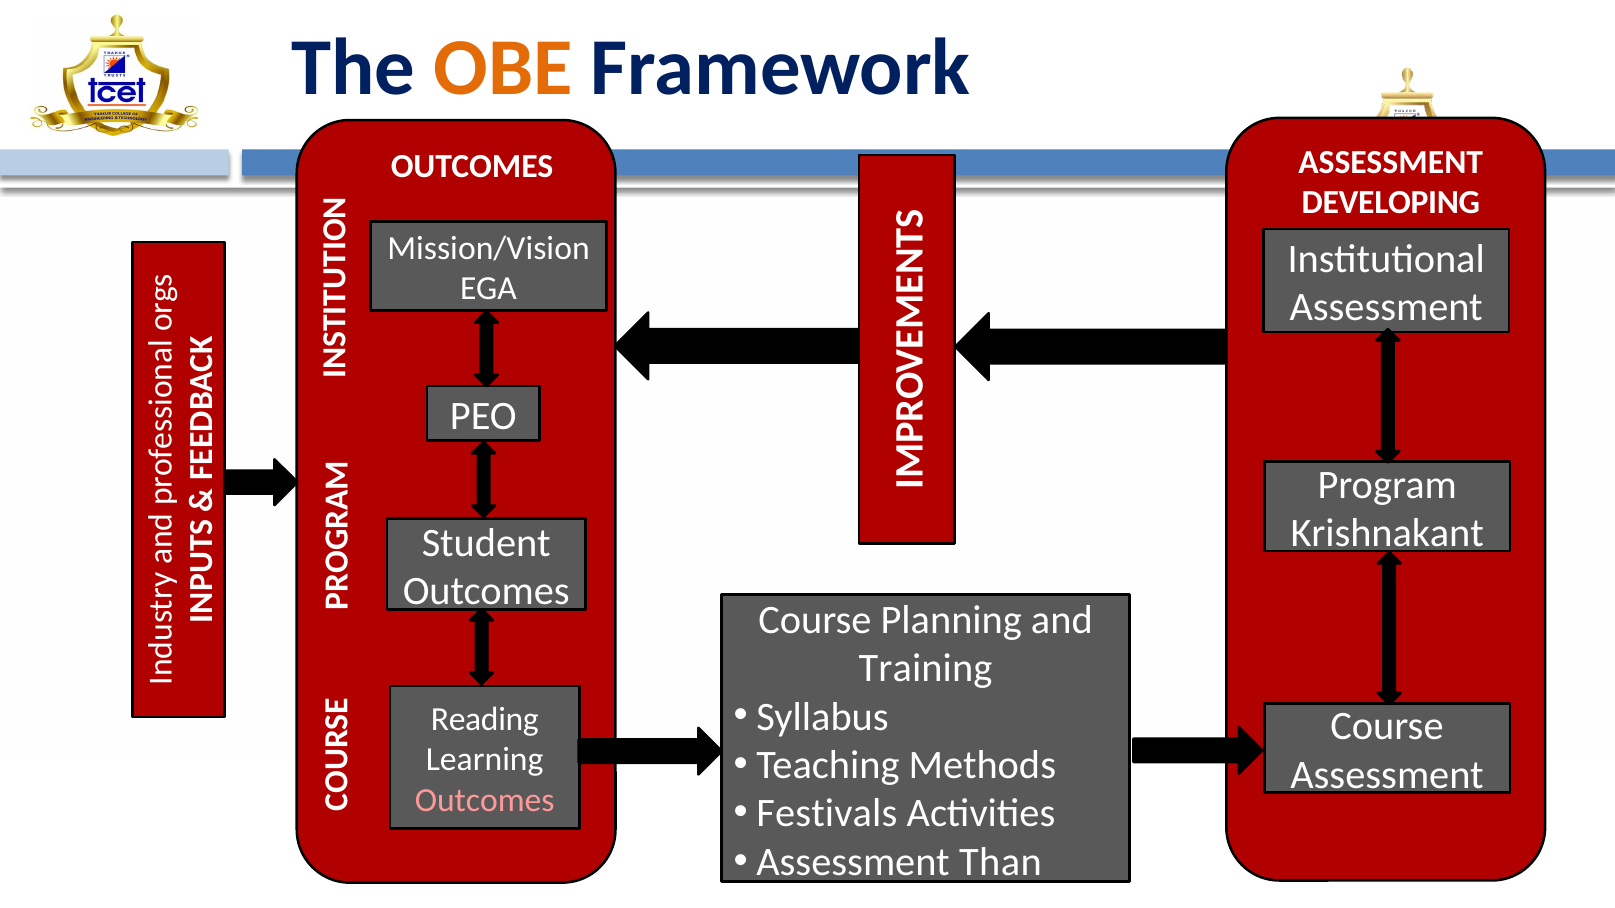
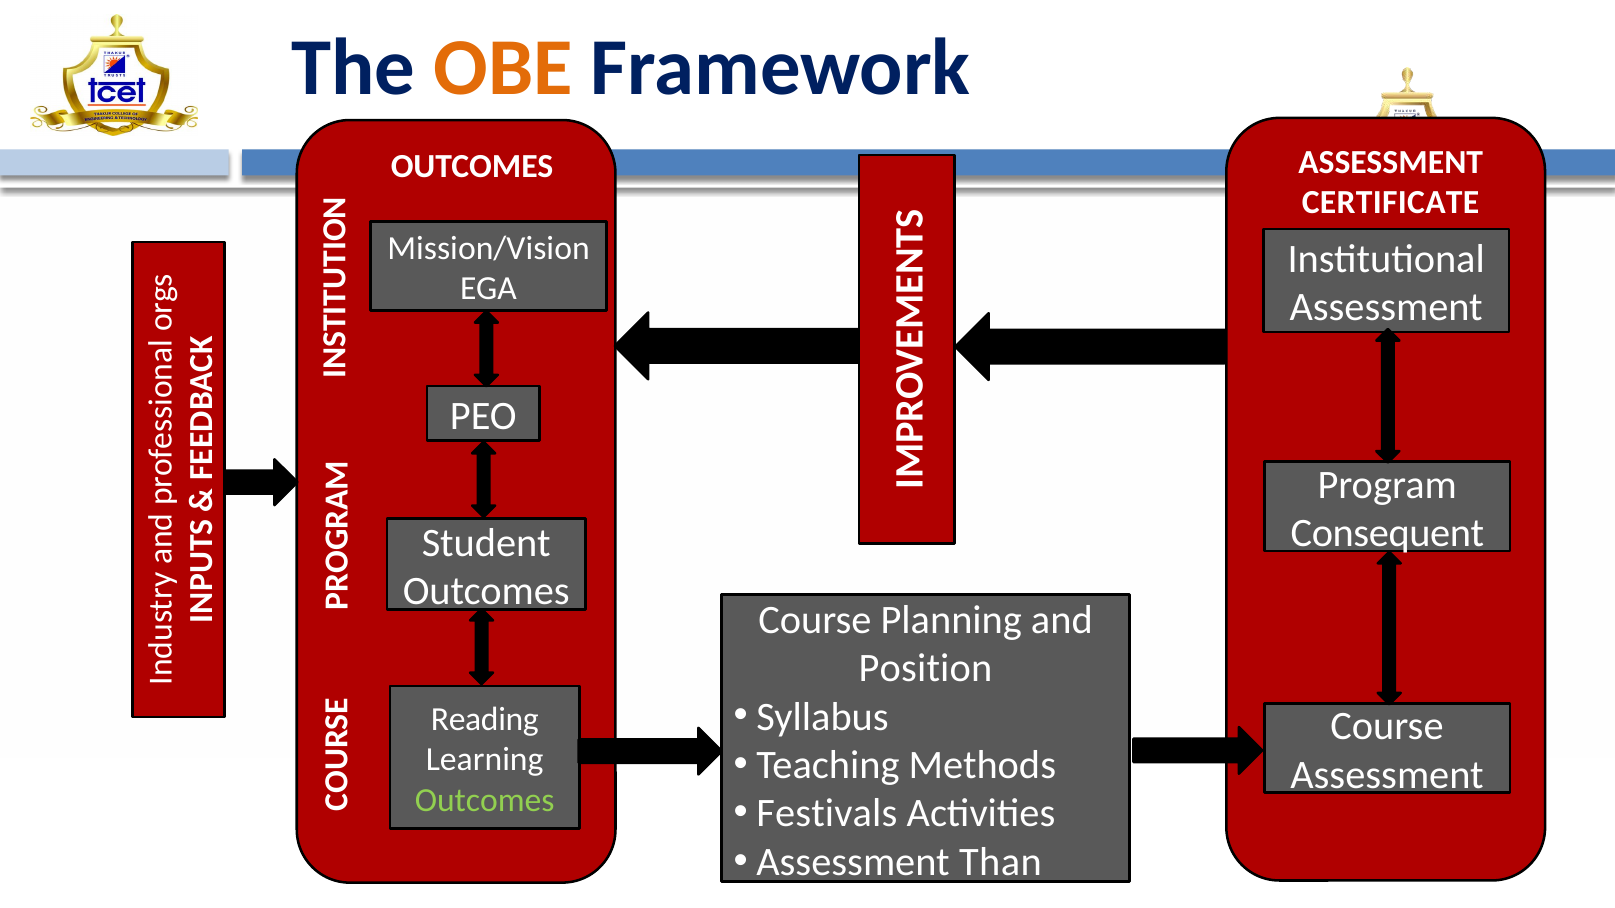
DEVELOPING: DEVELOPING -> CERTIFICATE (1391, 203)
Krishnakant: Krishnakant -> Consequent (1387, 534)
Training: Training -> Position (925, 669)
Outcomes colour: pink -> light green (485, 801)
